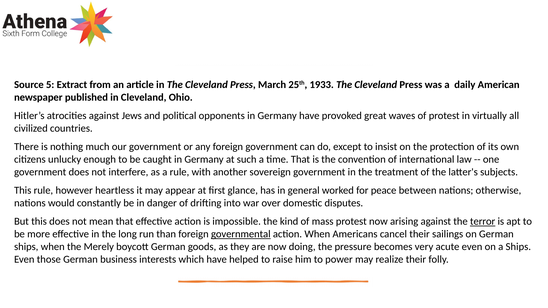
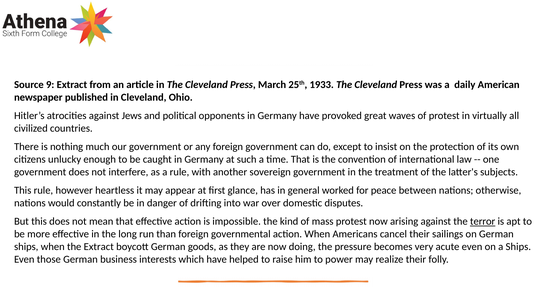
5: 5 -> 9 (50, 85)
governmental underline: present -> none (241, 234)
the Merely: Merely -> Extract (99, 247)
